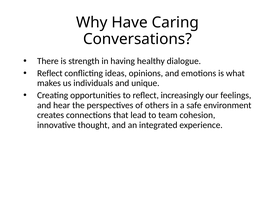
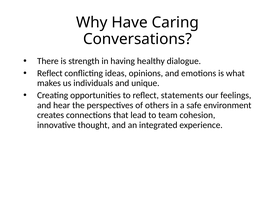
increasingly: increasingly -> statements (182, 95)
